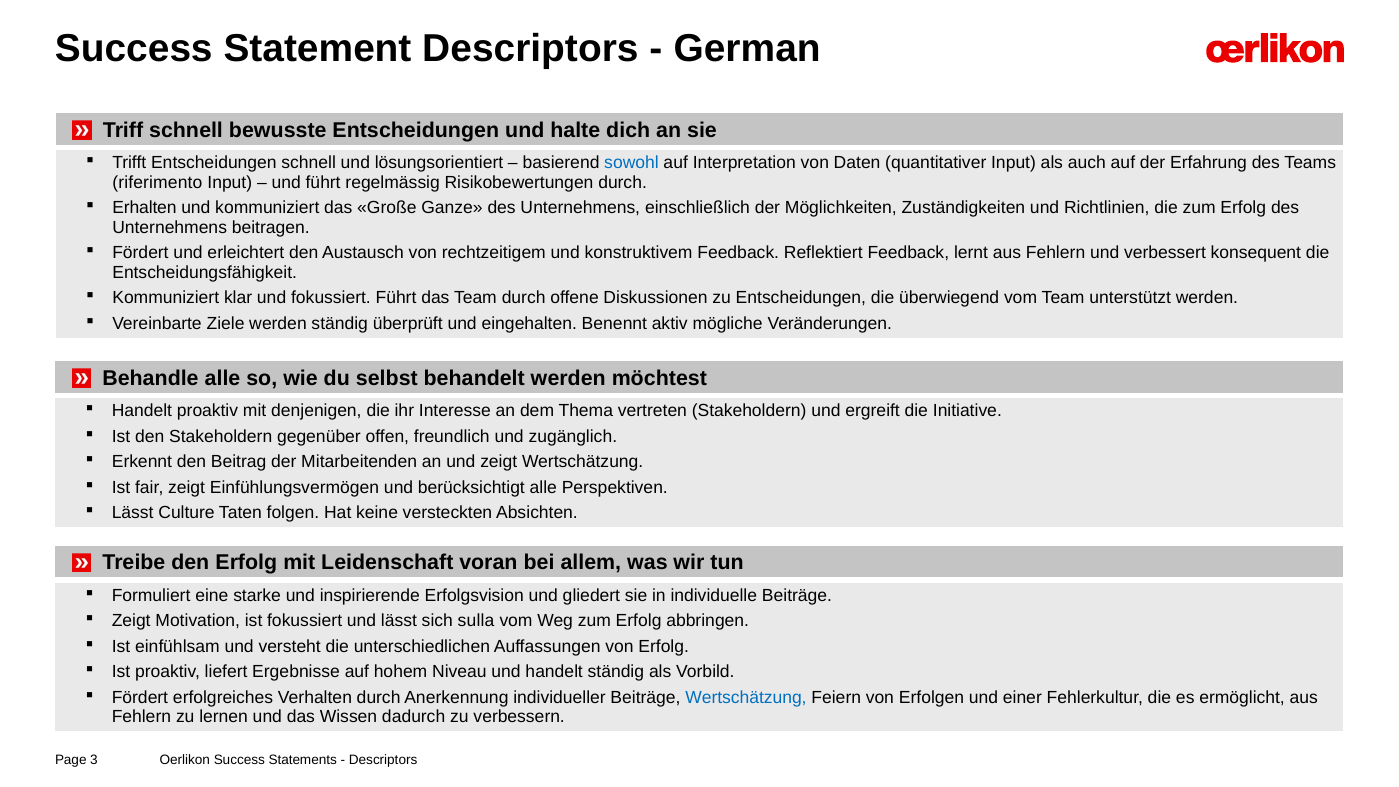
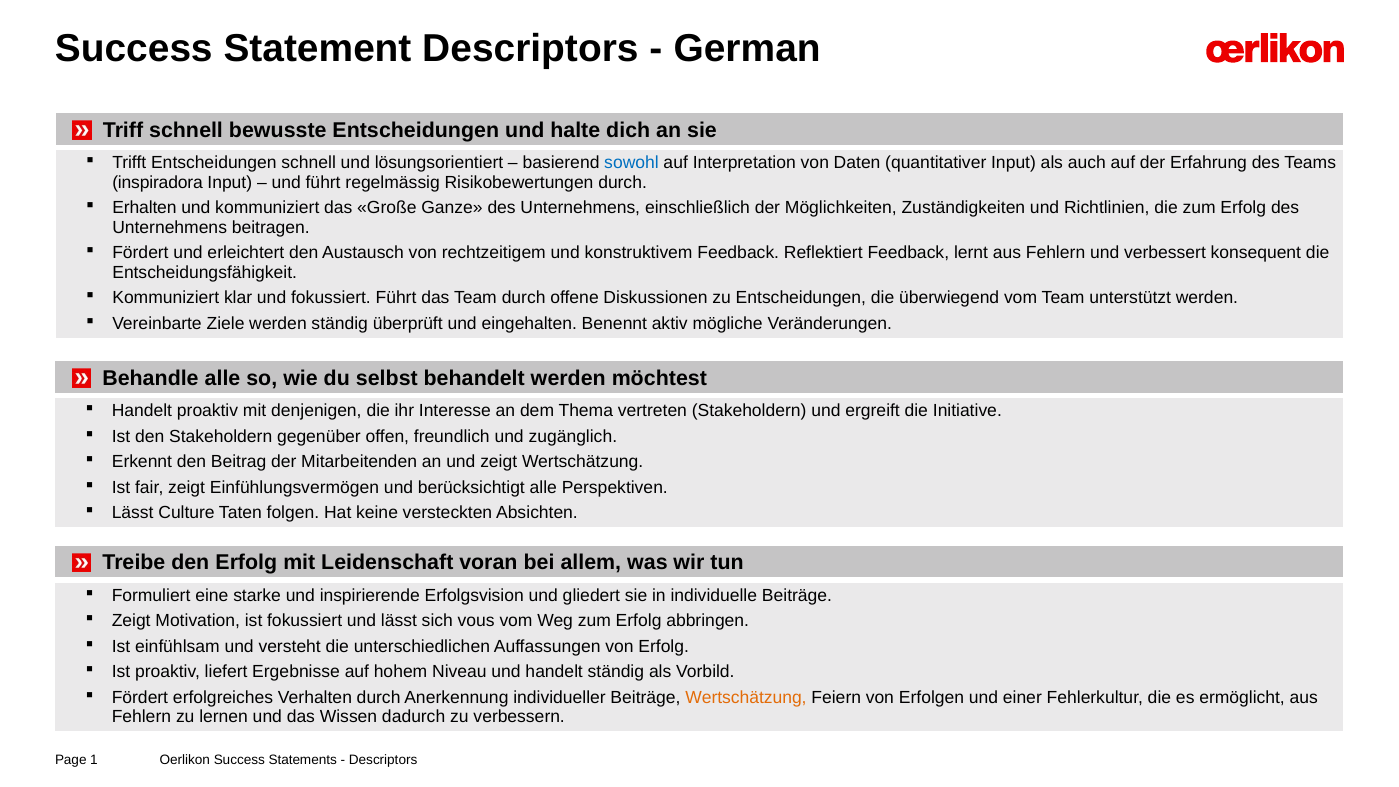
riferimento: riferimento -> inspiradora (158, 183)
sulla: sulla -> vous (476, 621)
Wertschätzung colour: blue -> orange (746, 697)
3: 3 -> 1 (94, 760)
